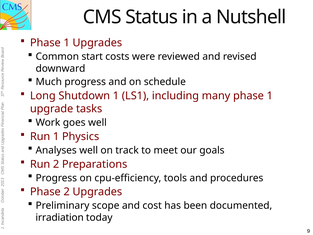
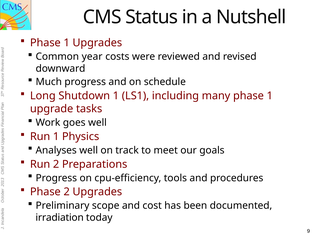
start: start -> year (92, 57)
